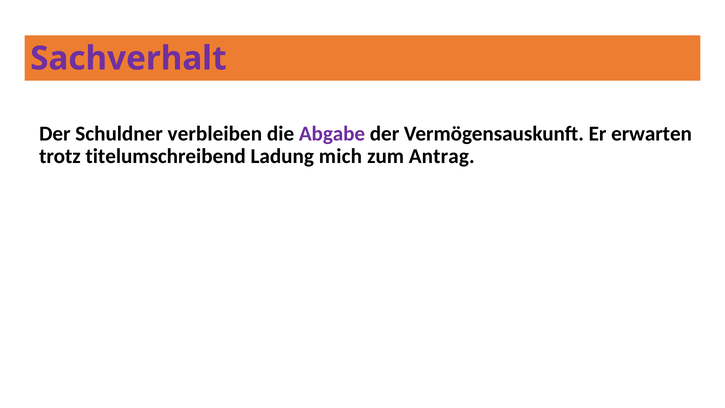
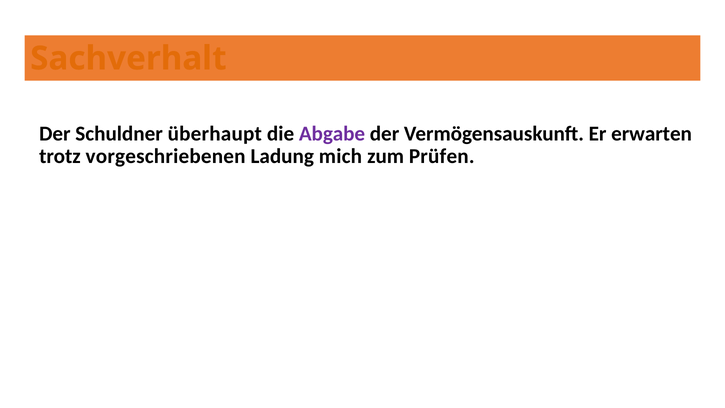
Sachverhalt colour: purple -> orange (128, 58)
verbleiben: verbleiben -> überhaupt (215, 133)
titelumschreibend: titelumschreibend -> vorgeschriebenen (166, 156)
Antrag: Antrag -> Prüfen (442, 156)
